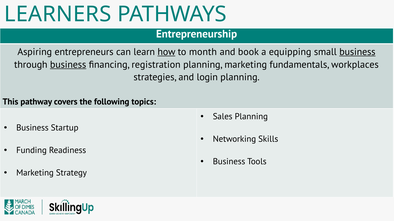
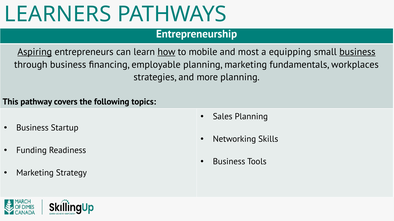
Aspiring underline: none -> present (35, 52)
month: month -> mobile (203, 52)
book: book -> most (248, 52)
business underline: present -> none (68, 65)
registration: registration -> employable (156, 65)
login: login -> more (207, 77)
